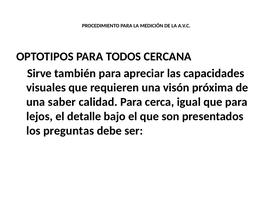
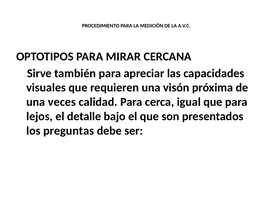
TODOS: TODOS -> MIRAR (123, 57)
saber: saber -> veces (62, 102)
